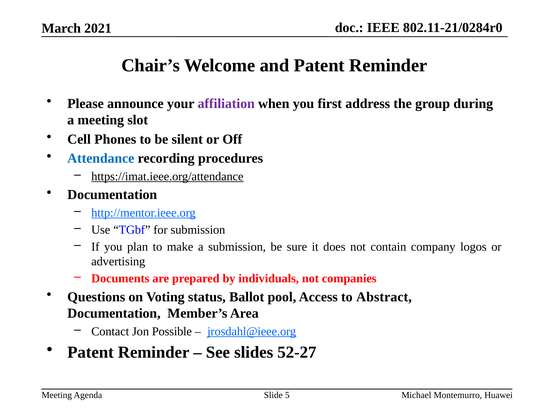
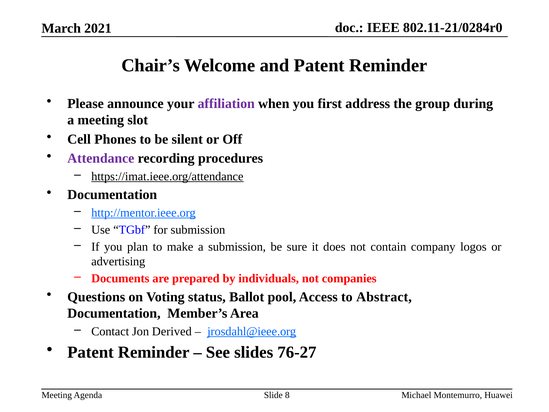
Attendance colour: blue -> purple (101, 158)
Possible: Possible -> Derived (172, 331)
52-27: 52-27 -> 76-27 (297, 352)
5: 5 -> 8 (287, 395)
